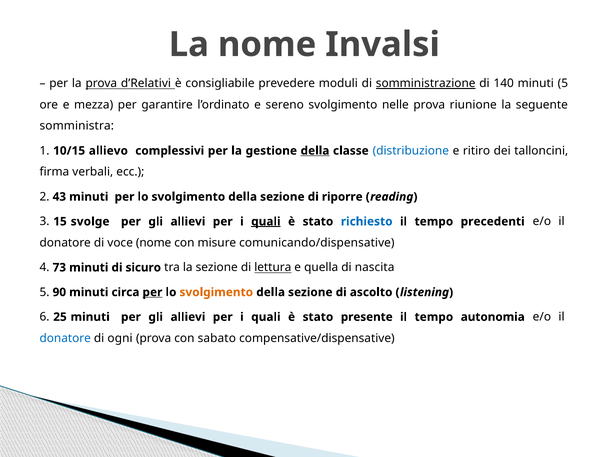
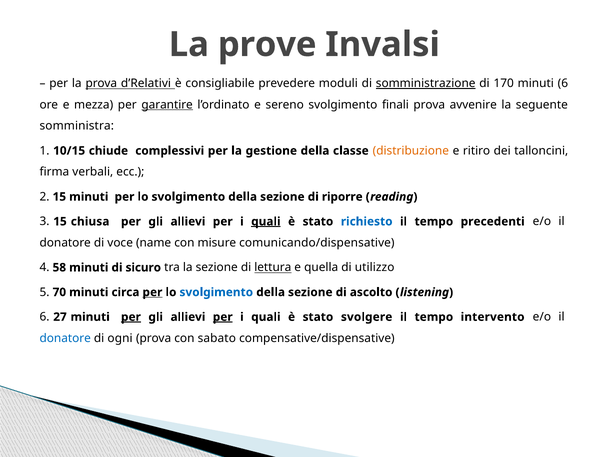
La nome: nome -> prove (267, 45)
140: 140 -> 170 (504, 83)
minuti 5: 5 -> 6 (563, 83)
garantire underline: none -> present (167, 105)
nelle: nelle -> finali (395, 105)
riunione: riunione -> avvenire (473, 105)
allievo: allievo -> chiude (108, 151)
della underline: present -> none (315, 151)
distribuzione colour: blue -> orange (411, 151)
2 43: 43 -> 15 (59, 197)
svolge: svolge -> chiusa (90, 221)
voce nome: nome -> name (154, 243)
73: 73 -> 58 (59, 267)
nascita: nascita -> utilizzo (375, 267)
90: 90 -> 70 (59, 292)
svolgimento colour: orange -> blue (216, 292)
25: 25 -> 27 (60, 317)
per underline: none -> present (131, 317)
per underline: none -> present (223, 317)
presente: presente -> svolgere (367, 317)
autonomia: autonomia -> intervento (493, 317)
